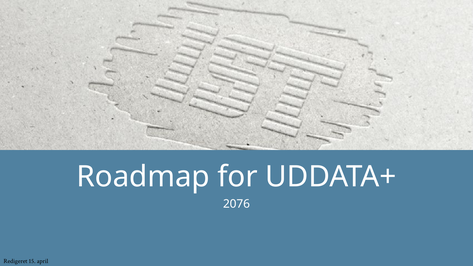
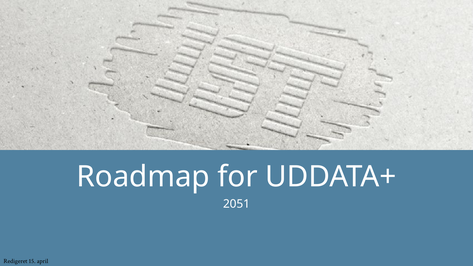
2076: 2076 -> 2051 (236, 204)
